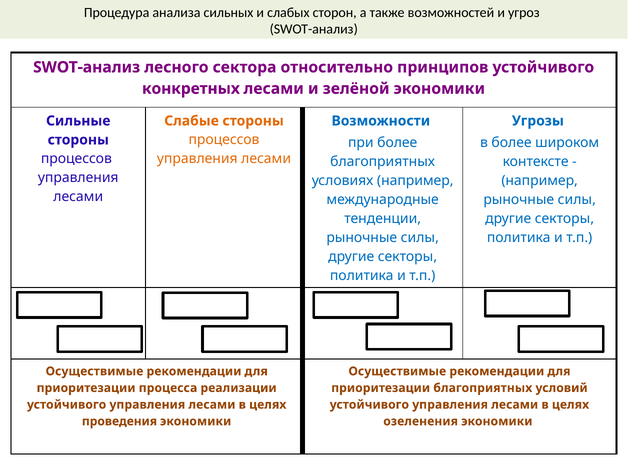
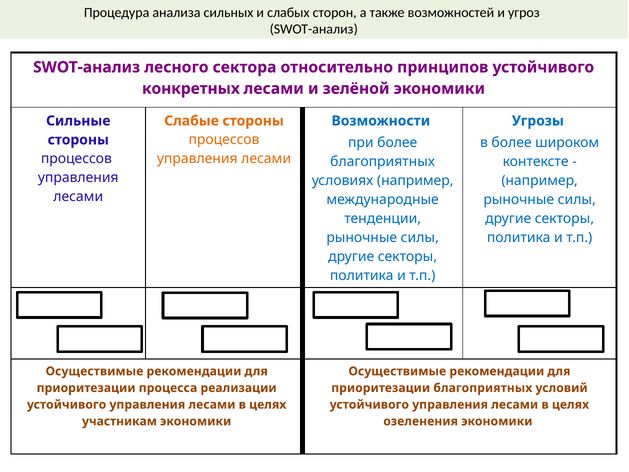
проведения: проведения -> участникам (119, 421)
